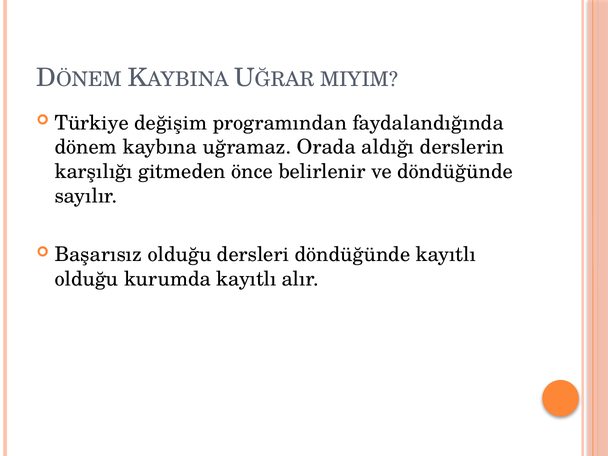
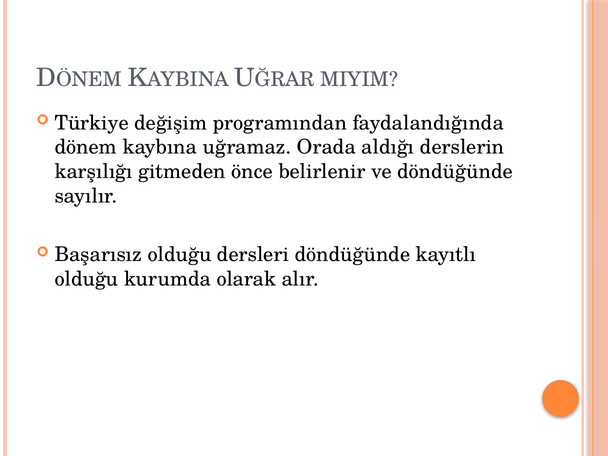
kurumda kayıtlı: kayıtlı -> olarak (246, 279)
